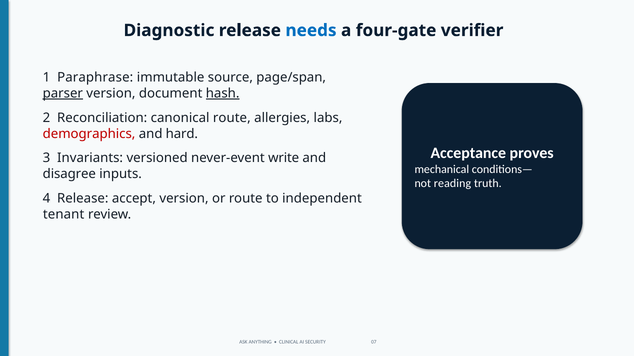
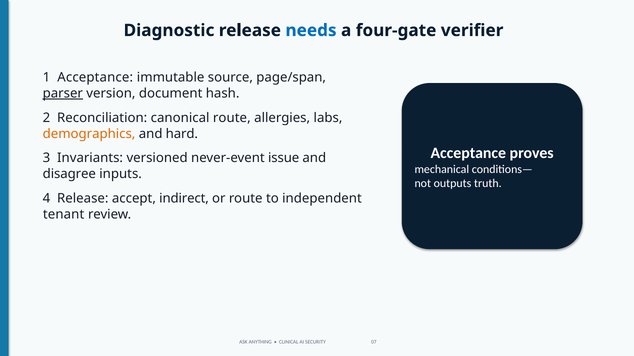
1 Paraphrase: Paraphrase -> Acceptance (95, 78)
hash underline: present -> none (223, 94)
demographics colour: red -> orange (89, 134)
write: write -> issue (284, 158)
reading: reading -> outputs (453, 184)
accept version: version -> indirect (184, 199)
